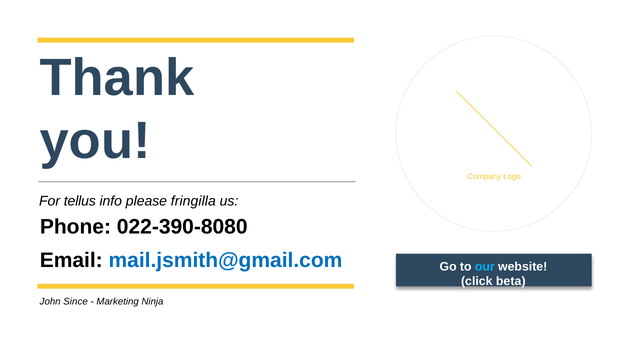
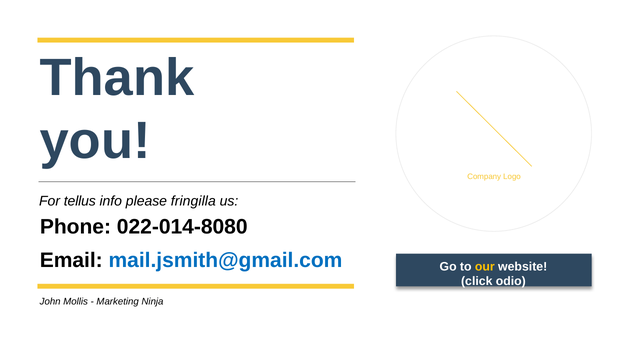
022-390-8080: 022-390-8080 -> 022-014-8080 (182, 227)
our colour: light blue -> yellow (485, 267)
beta: beta -> odio (511, 281)
Since: Since -> Mollis (76, 302)
